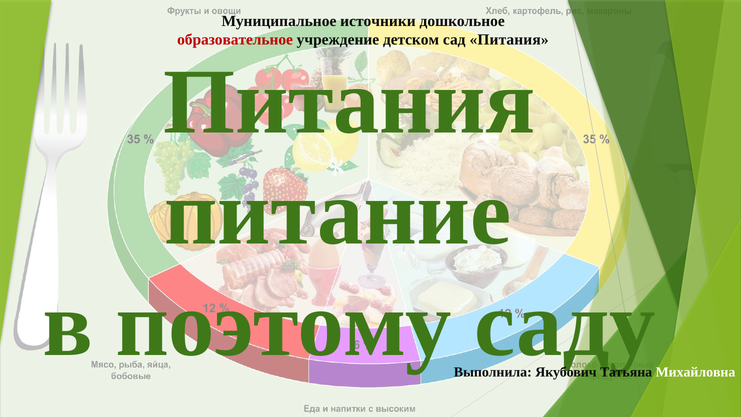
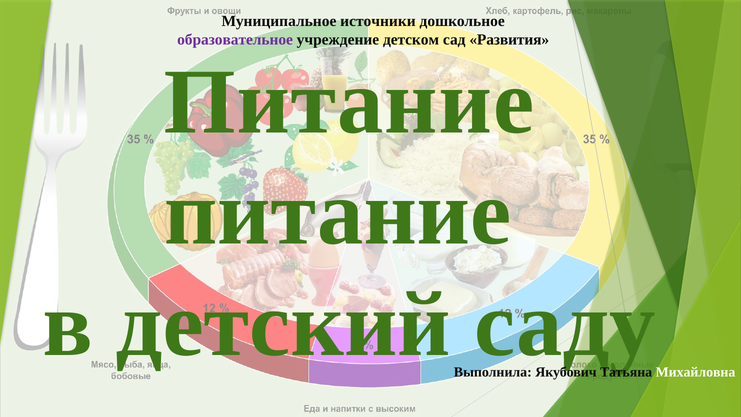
образовательное colour: red -> purple (235, 39)
сад Питания: Питания -> Развития (509, 39)
Питания: Питания -> Питание (349, 102)
поэтому: поэтому -> детский (283, 324)
